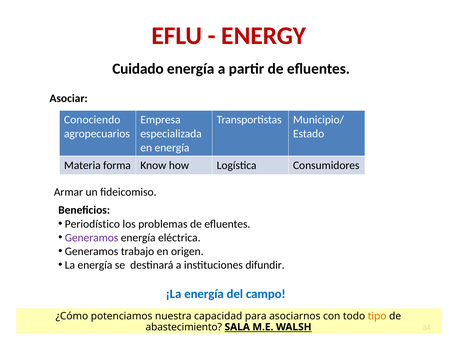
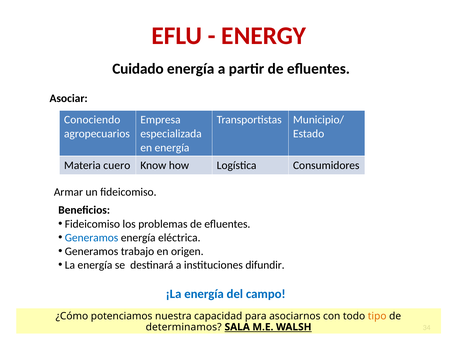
forma: forma -> cuero (117, 166)
Periodístico: Periodístico -> Fideicomiso (92, 224)
Generamos colour: purple -> blue (92, 238)
abastecimiento: abastecimiento -> determinamos (184, 327)
